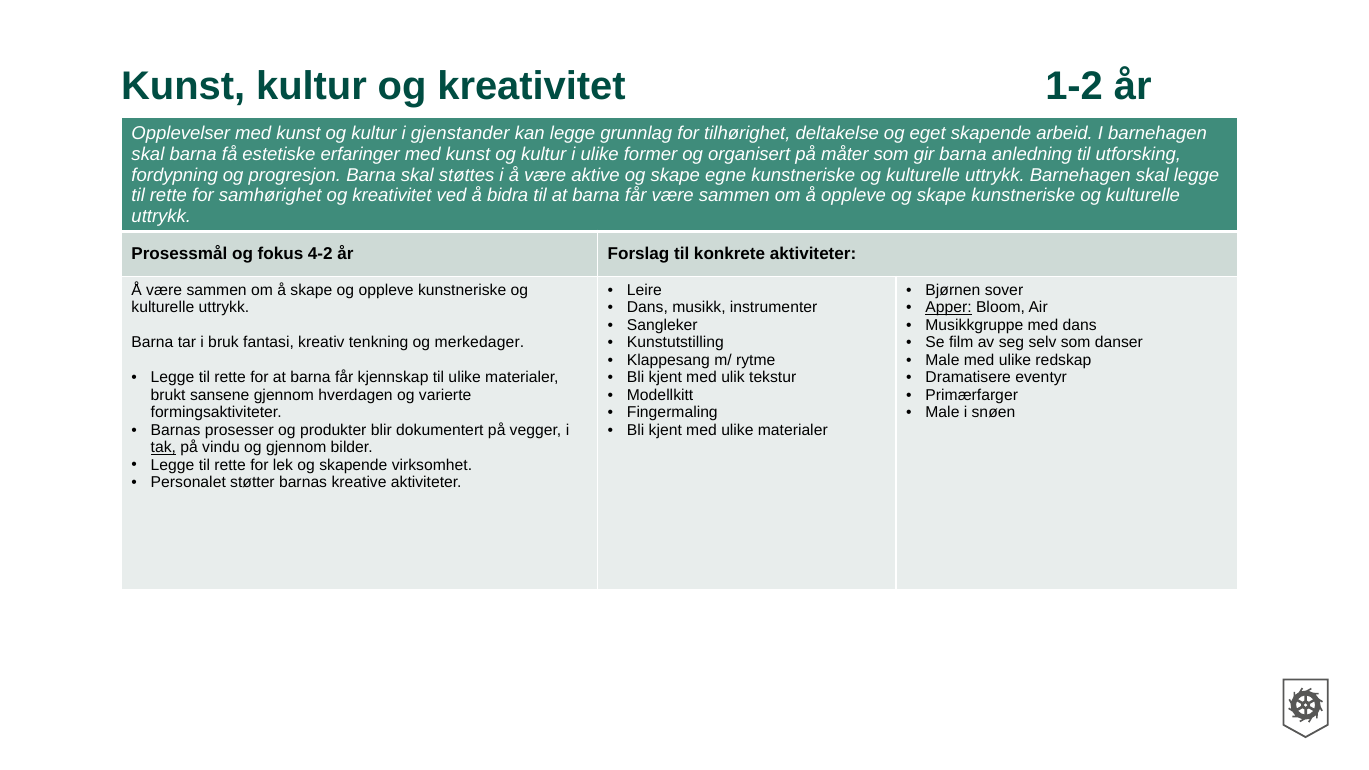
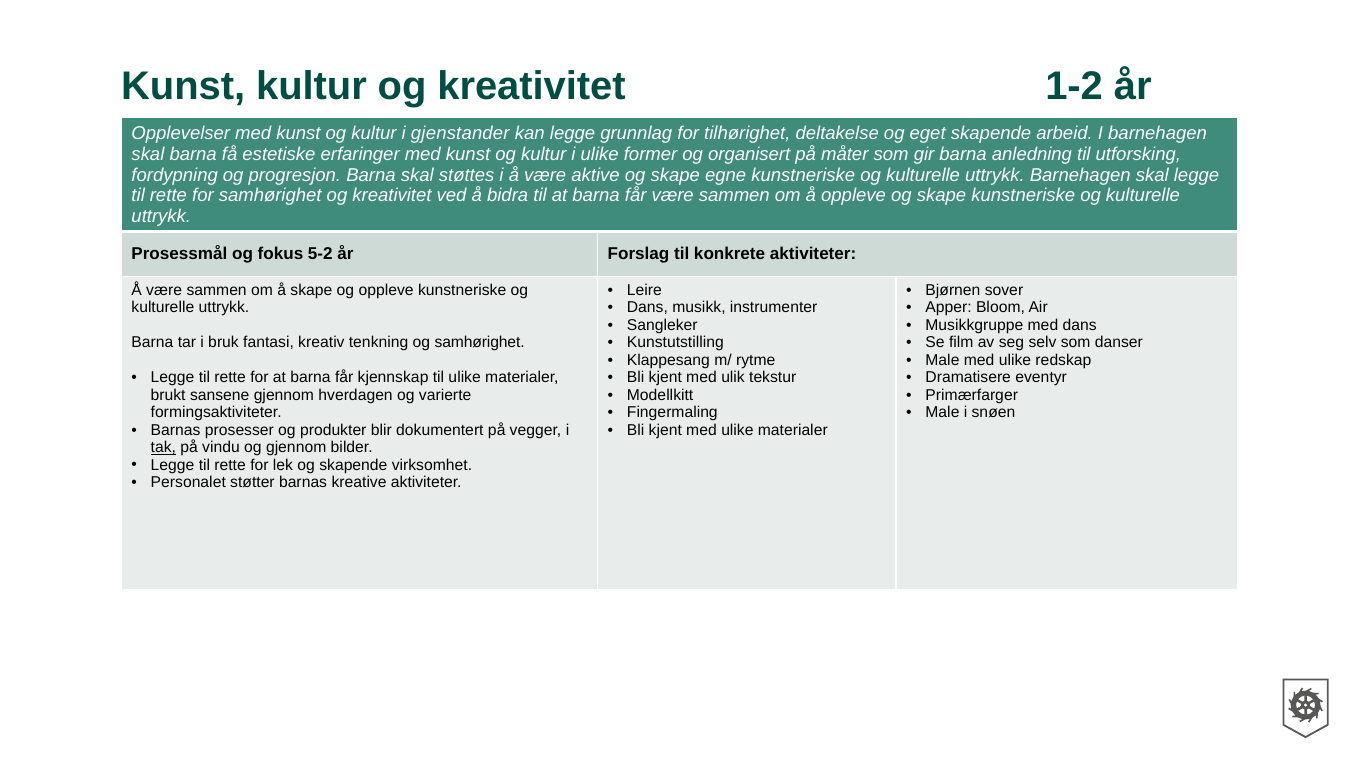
4-2: 4-2 -> 5-2 (320, 254)
Apper underline: present -> none (949, 308)
og merkedager: merkedager -> samhørighet (480, 343)
